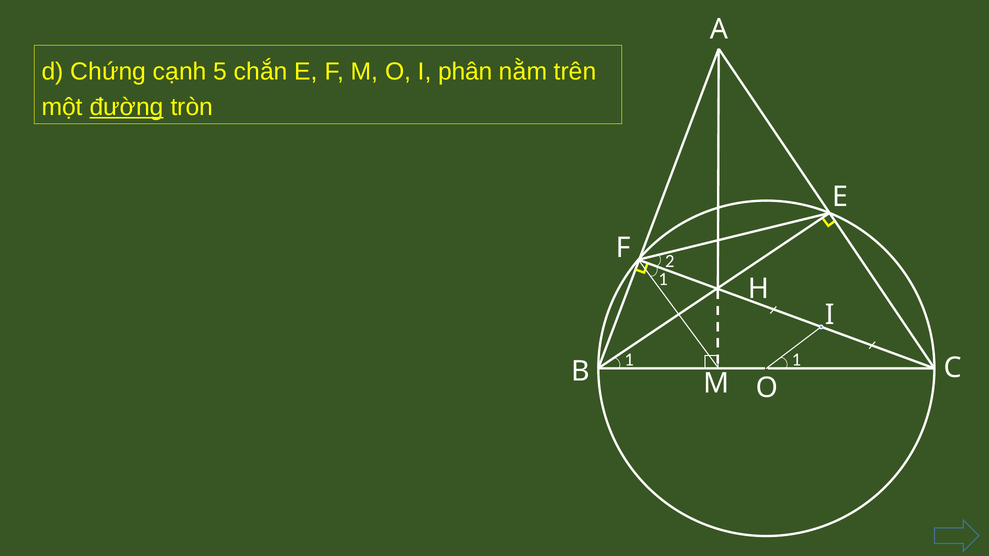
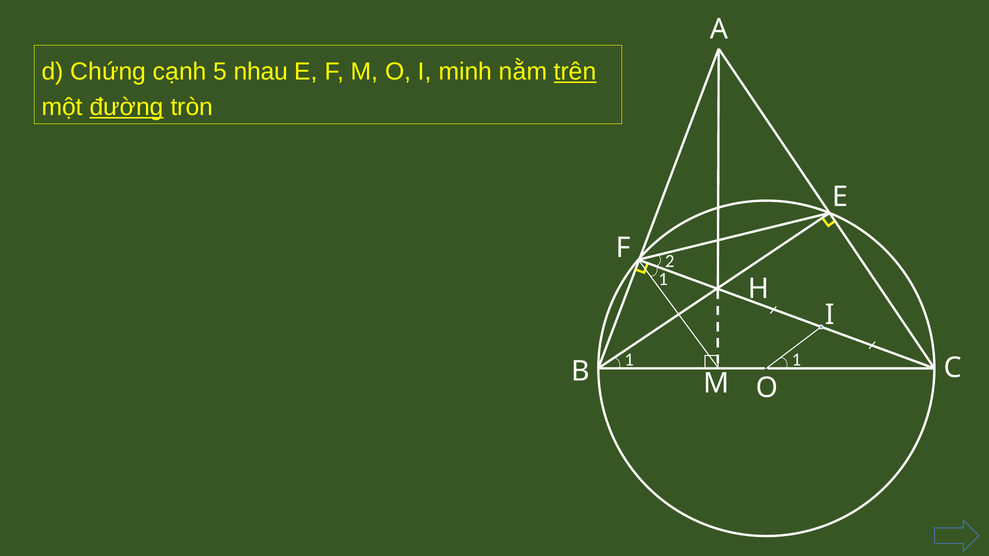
chắn: chắn -> nhau (261, 72)
phân: phân -> minh (465, 72)
trên underline: none -> present (575, 72)
